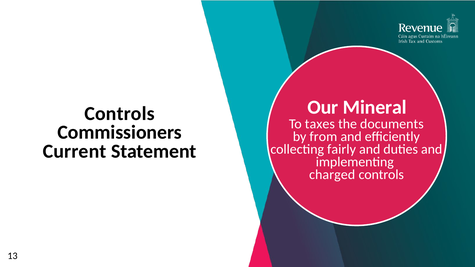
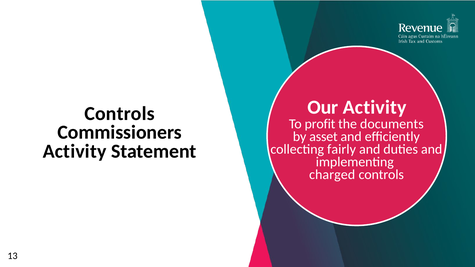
Our Mineral: Mineral -> Activity (375, 107)
taxes: taxes -> profit (320, 124)
from: from -> asset (323, 137)
Current: Current -> Activity (75, 151)
